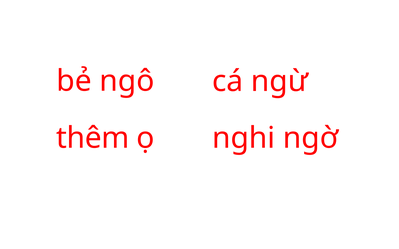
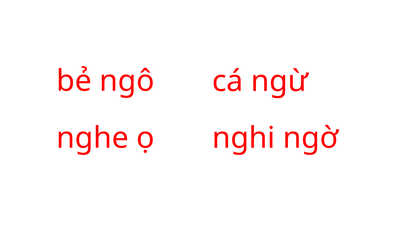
thêm: thêm -> nghe (93, 138)
